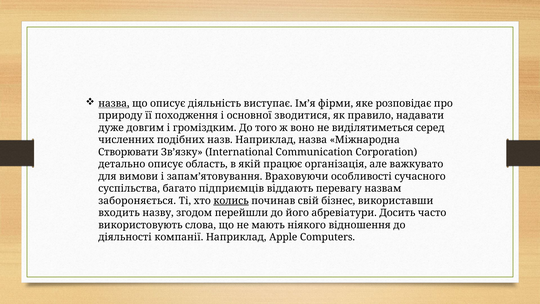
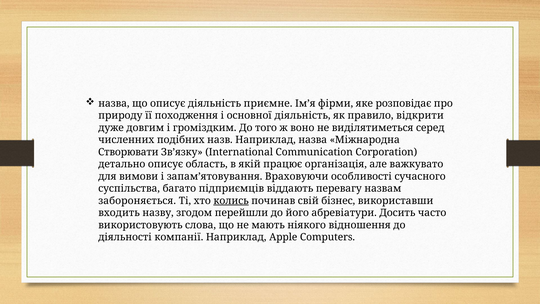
назва underline: present -> none (114, 103)
виступає: виступає -> приємне (268, 103)
основної зводитися: зводитися -> діяльність (302, 116)
надавати: надавати -> відкрити (420, 116)
